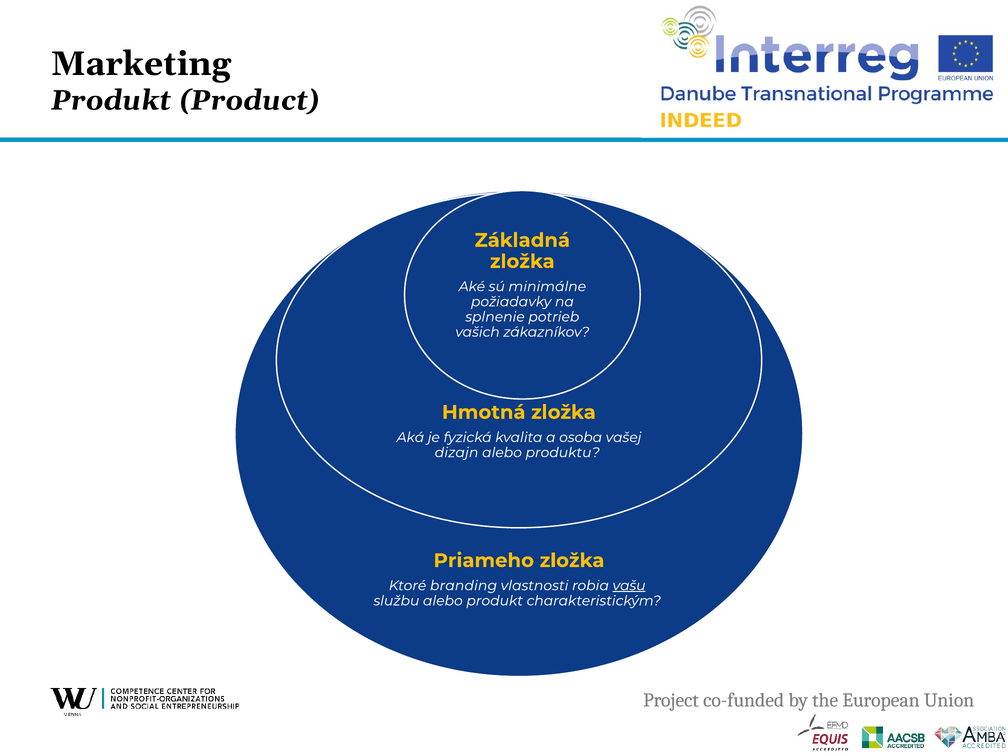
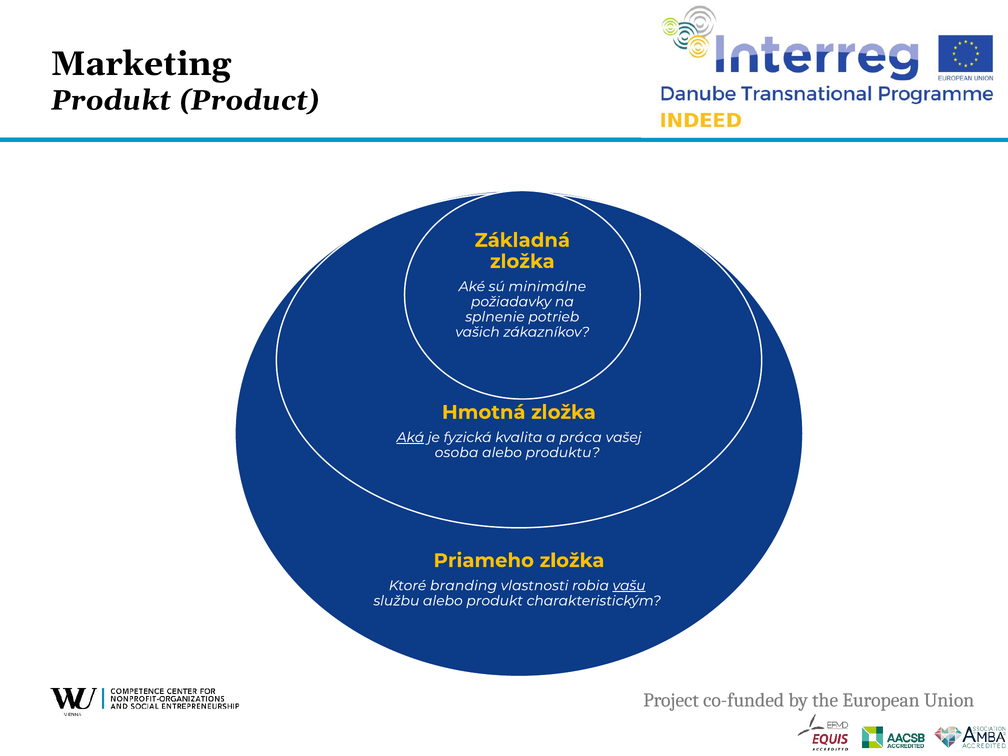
Aká underline: none -> present (410, 437)
osoba: osoba -> práca (581, 437)
dizajn: dizajn -> osoba (457, 453)
